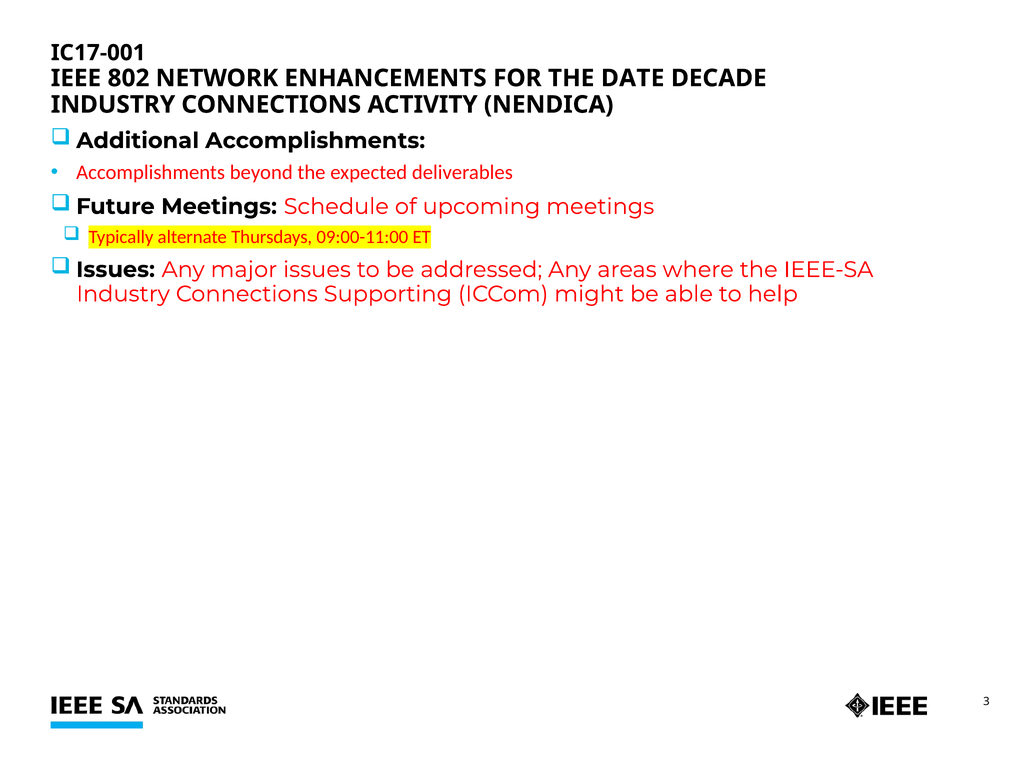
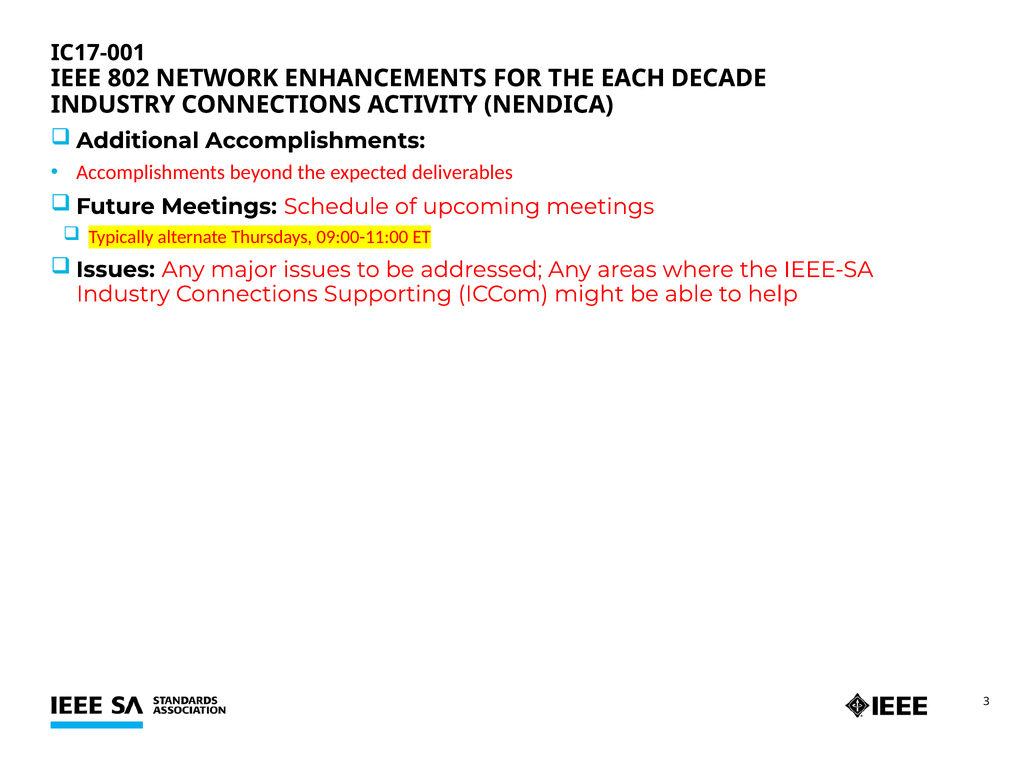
DATE: DATE -> EACH (633, 78)
